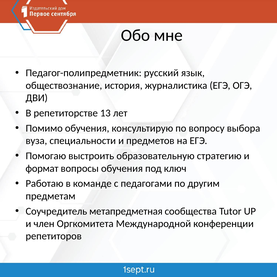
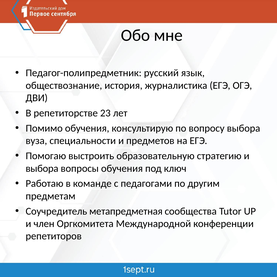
13: 13 -> 23 (105, 113)
формат: формат -> выбора (42, 168)
